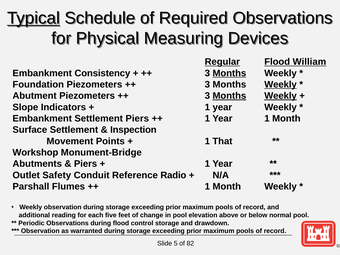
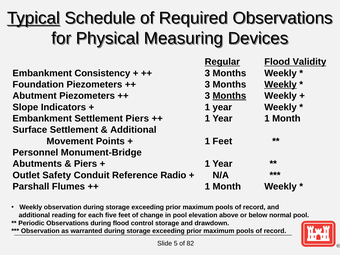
William: William -> Validity (309, 62)
Months underline: present -> none (229, 73)
Weekly underline: present -> none (281, 96)
Inspection: Inspection -> Additional (133, 130)
1 That: That -> Feet (222, 141)
Workshop: Workshop -> Personnel (35, 153)
